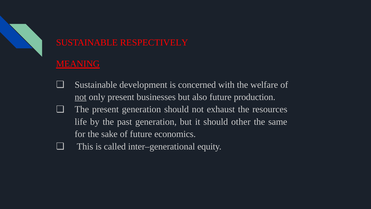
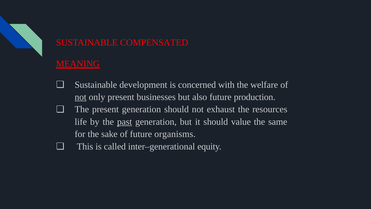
RESPECTIVELY: RESPECTIVELY -> COMPENSATED (154, 42)
past underline: none -> present (125, 122)
other: other -> value (241, 122)
economics: economics -> organisms (175, 134)
